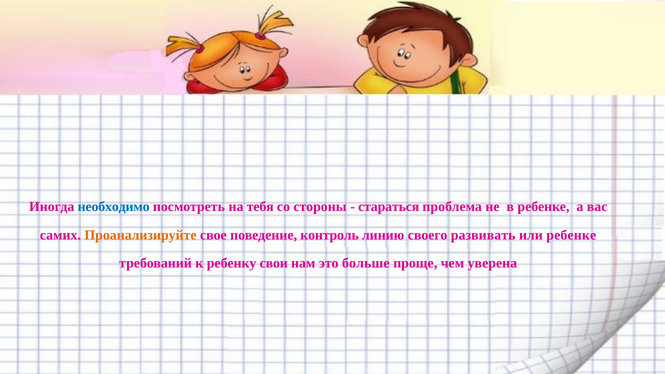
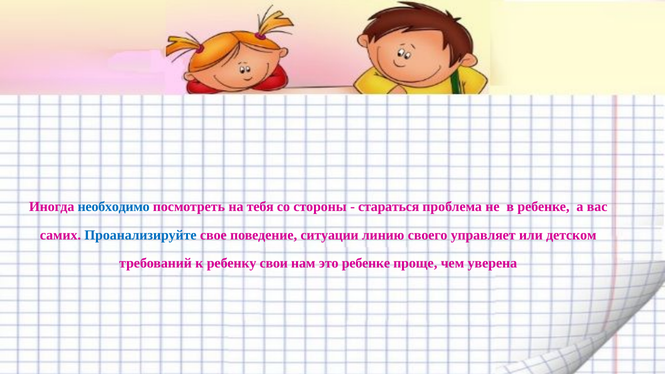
Проанализируйте colour: orange -> blue (141, 235)
контроль: контроль -> ситуации (330, 235)
развивать: развивать -> управляет (483, 235)
или ребенке: ребенке -> детском (571, 235)
это больше: больше -> ребенке (366, 263)
